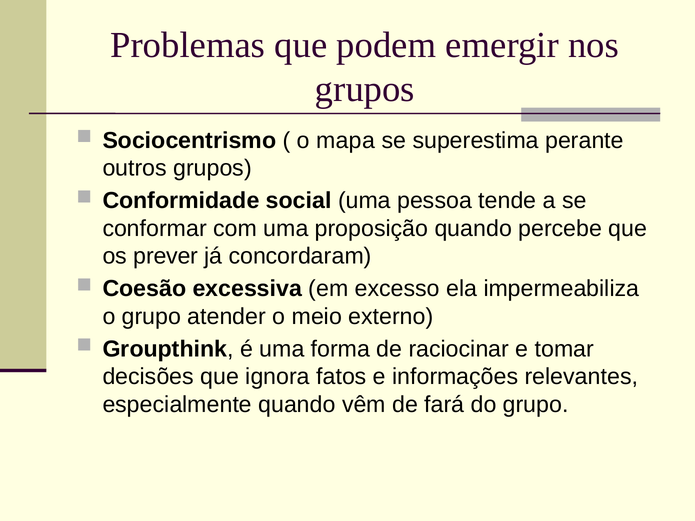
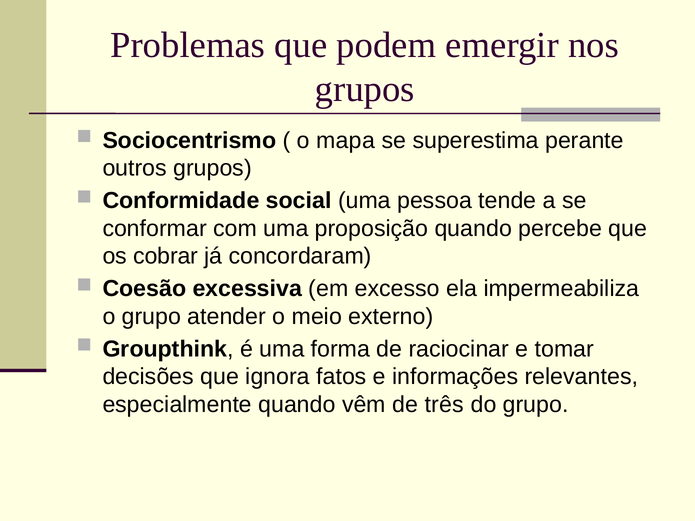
prever: prever -> cobrar (166, 256)
fará: fará -> três (444, 405)
